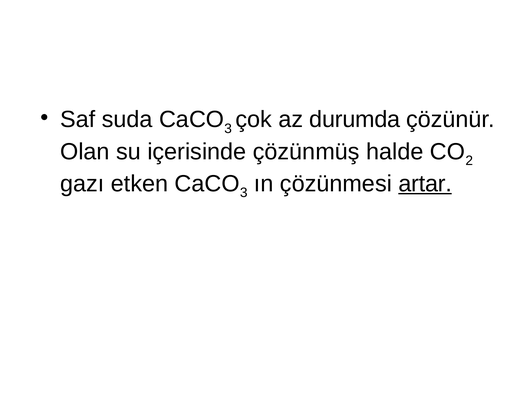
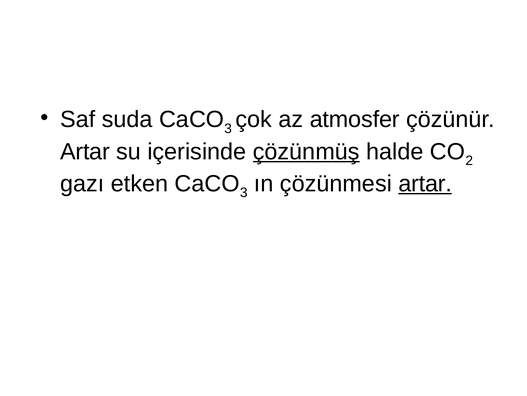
durumda: durumda -> atmosfer (355, 119)
Olan: Olan -> Artar (85, 151)
çözünmüş underline: none -> present (306, 151)
